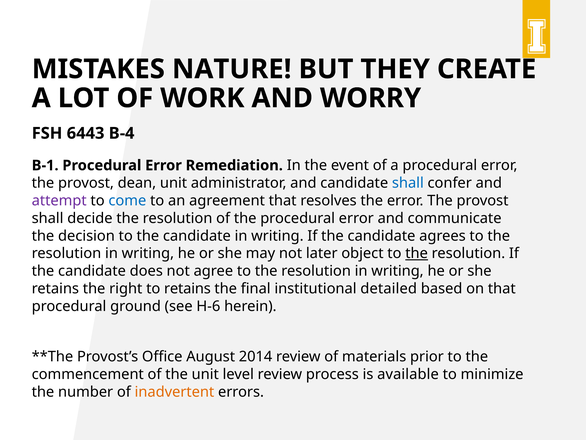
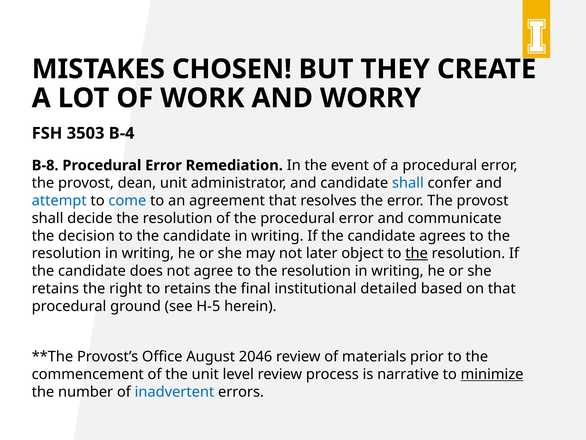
NATURE: NATURE -> CHOSEN (232, 69)
6443: 6443 -> 3503 (86, 133)
B-1: B-1 -> B-8 (45, 165)
attempt colour: purple -> blue (59, 200)
H-6: H-6 -> H-5 (208, 306)
2014: 2014 -> 2046 (256, 356)
available: available -> narrative (408, 374)
minimize underline: none -> present (492, 374)
inadvertent colour: orange -> blue (174, 391)
